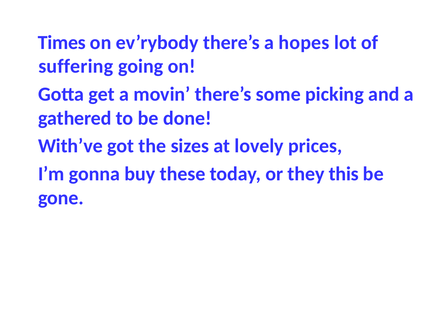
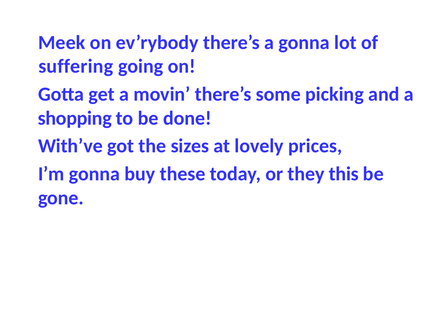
Times: Times -> Meek (62, 42)
a hopes: hopes -> gonna (304, 42)
gathered: gathered -> shopping (75, 118)
